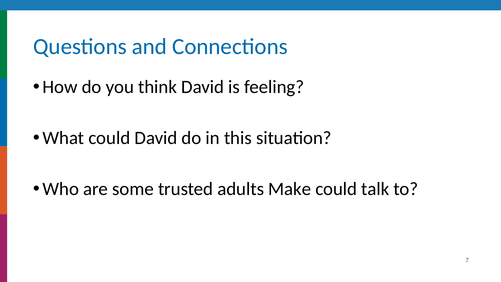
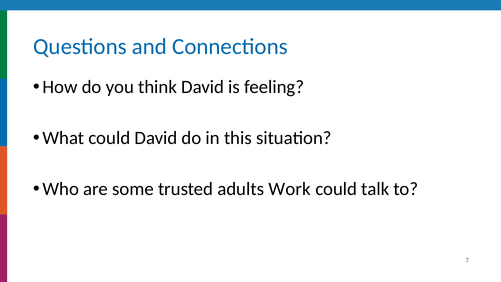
Make: Make -> Work (290, 189)
